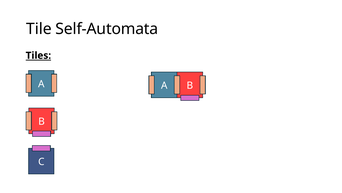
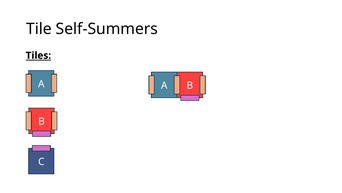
Self-Automata: Self-Automata -> Self-Summers (107, 29)
